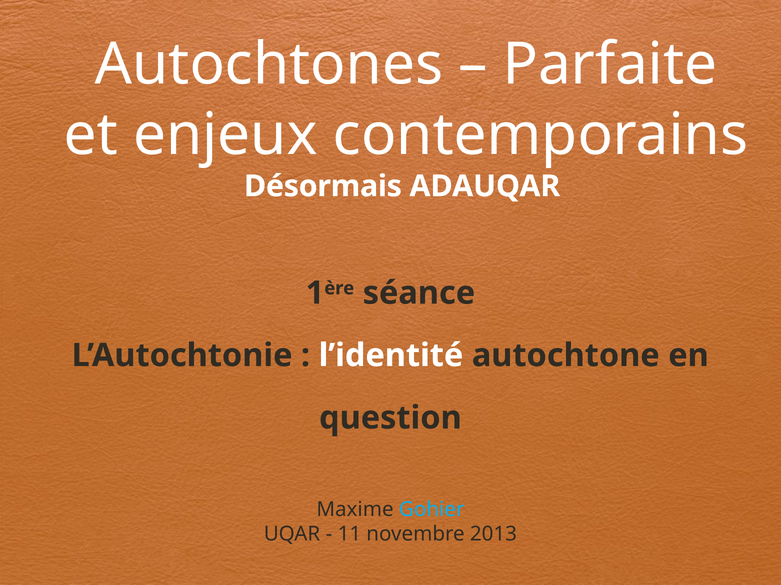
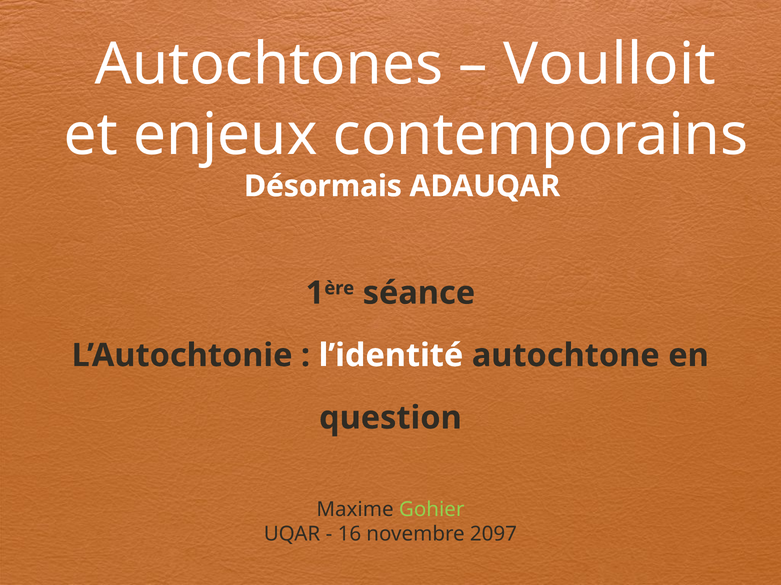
Parfaite: Parfaite -> Voulloit (610, 65)
Gohier colour: light blue -> light green (432, 510)
11: 11 -> 16 (349, 535)
2013: 2013 -> 2097 (494, 535)
